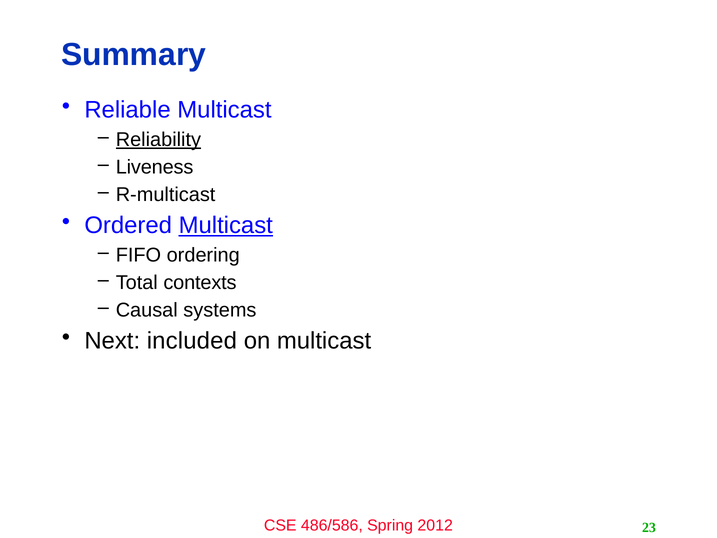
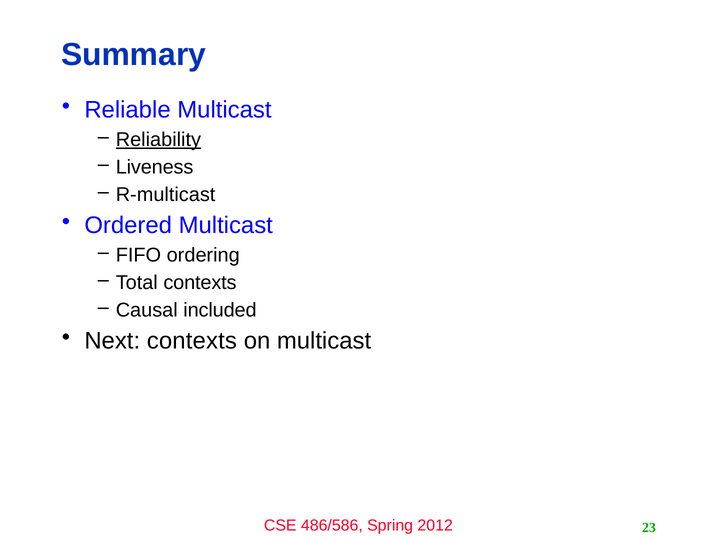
Multicast underline: present -> none (226, 225)
systems: systems -> included (220, 310)
Next included: included -> contexts (192, 341)
